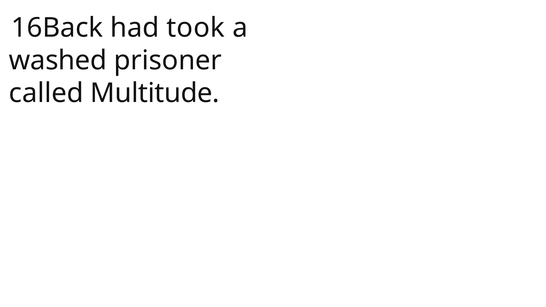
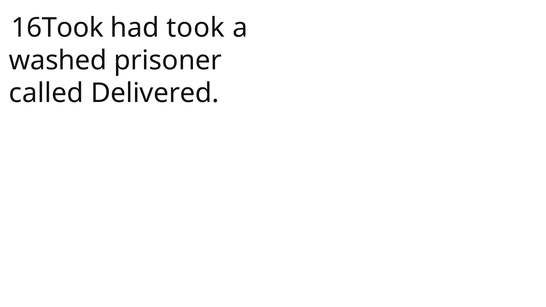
16Back: 16Back -> 16Took (57, 28)
Multitude: Multitude -> Delivered (155, 93)
